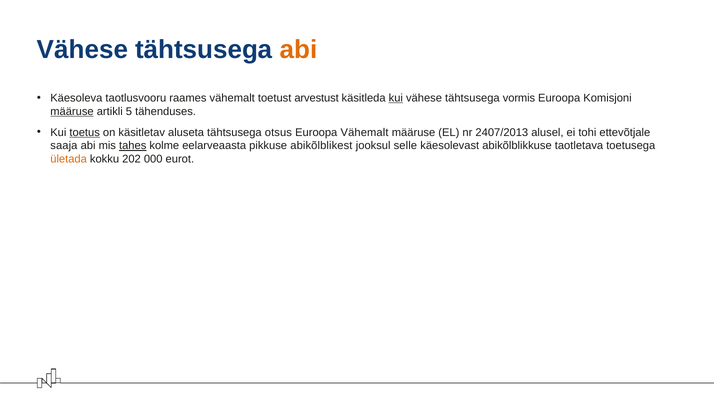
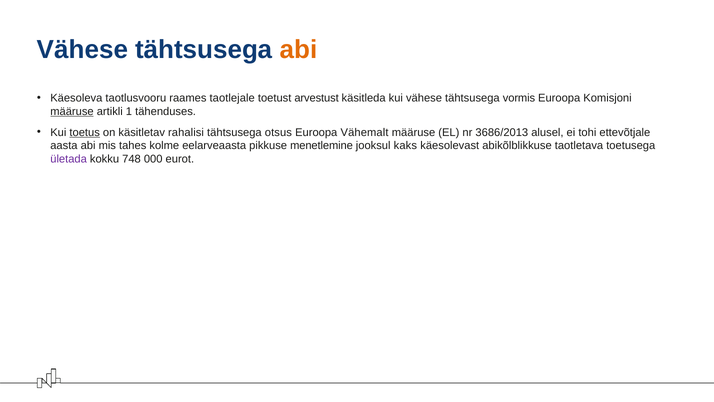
raames vähemalt: vähemalt -> taotlejale (232, 98)
kui underline: present -> none (396, 98)
5: 5 -> 1 (129, 111)
aluseta: aluseta -> rahalisi (186, 132)
2407/2013: 2407/2013 -> 3686/2013 (502, 132)
saaja: saaja -> aasta (64, 146)
tahes underline: present -> none (133, 146)
abikõlblikest: abikõlblikest -> menetlemine (321, 146)
selle: selle -> kaks (405, 146)
ületada colour: orange -> purple (69, 159)
202: 202 -> 748 (132, 159)
